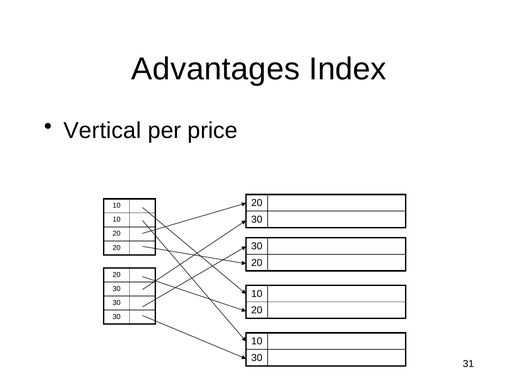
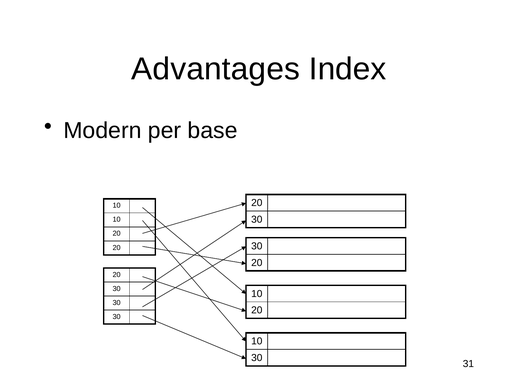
Vertical: Vertical -> Modern (102, 130)
price: price -> base (213, 130)
